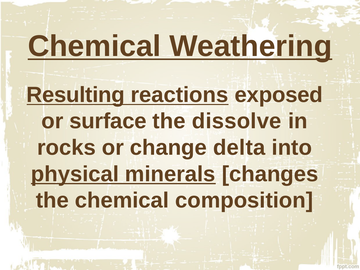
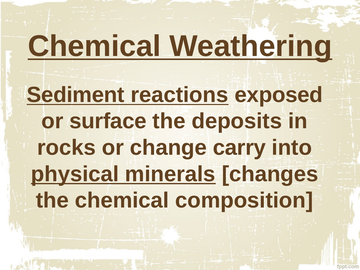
Resulting: Resulting -> Sediment (76, 95)
dissolve: dissolve -> deposits (237, 121)
delta: delta -> carry (239, 148)
